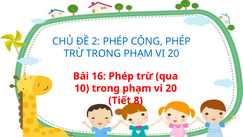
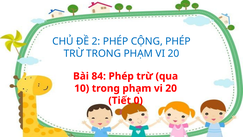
16: 16 -> 84 (99, 76)
8: 8 -> 0 (138, 100)
